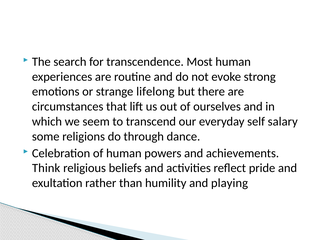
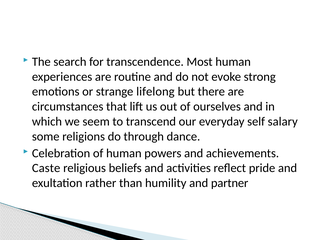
Think: Think -> Caste (46, 168)
playing: playing -> partner (230, 183)
